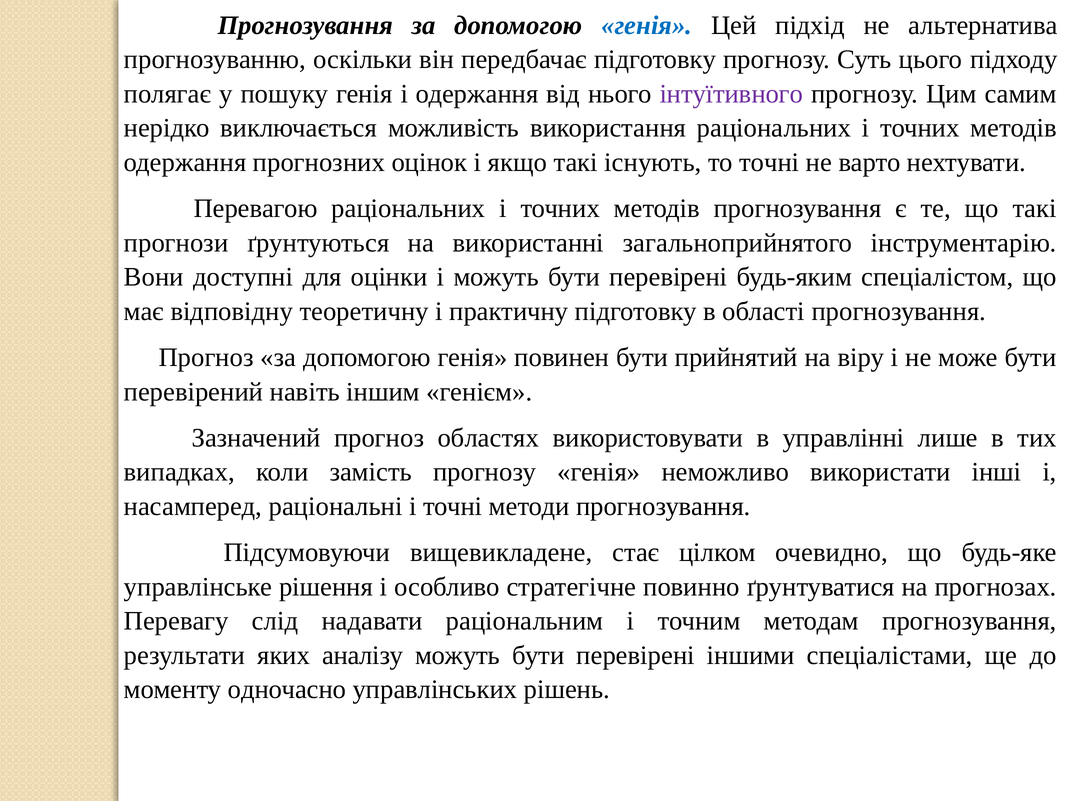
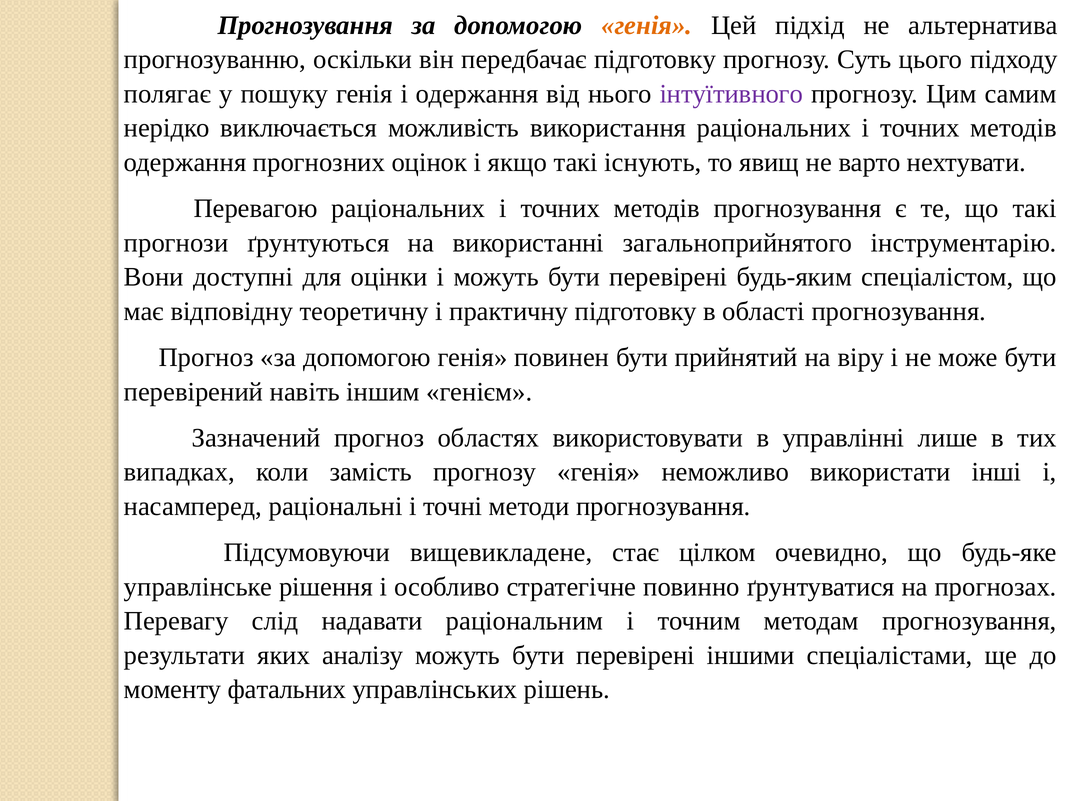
генія colour: blue -> orange (647, 25)
то точні: точні -> явищ (769, 162)
одночасно: одночасно -> фатальних (287, 690)
